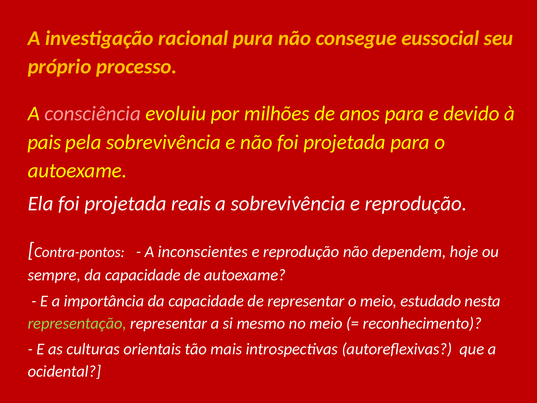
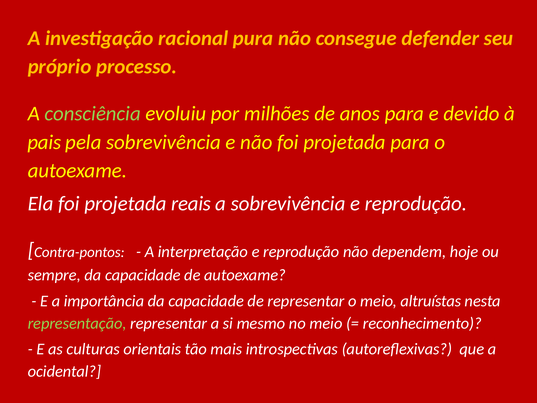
eussocial: eussocial -> defender (440, 38)
consciência colour: pink -> light green (93, 113)
inconscientes: inconscientes -> interpretação (203, 252)
estudado: estudado -> altruístas (431, 301)
